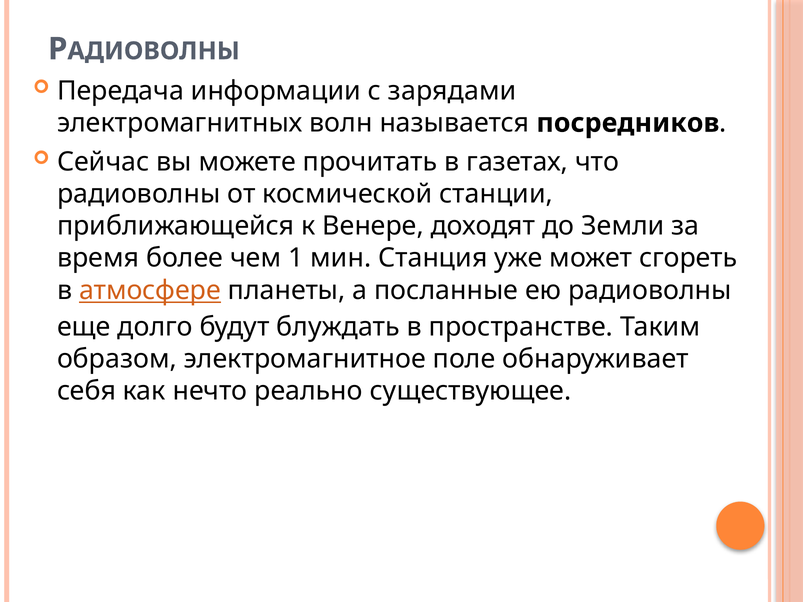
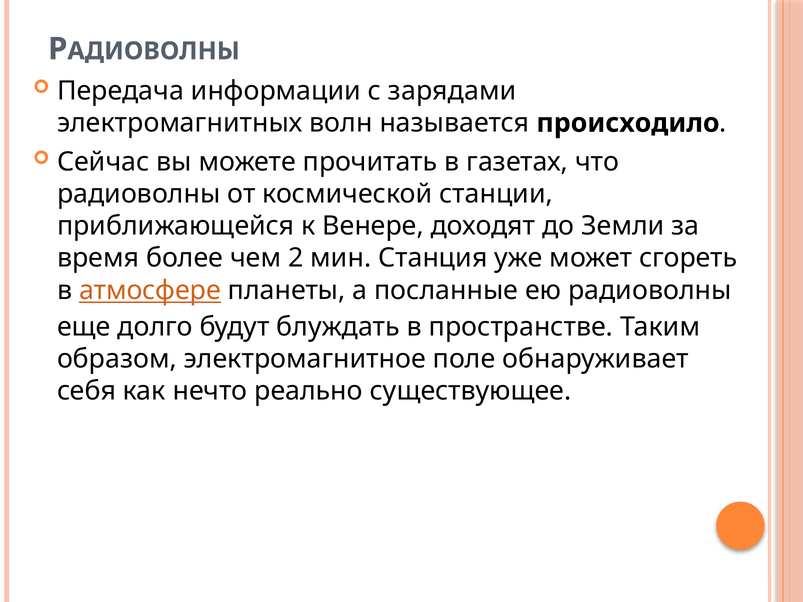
посредников: посредников -> происходило (628, 123)
1: 1 -> 2 (296, 258)
